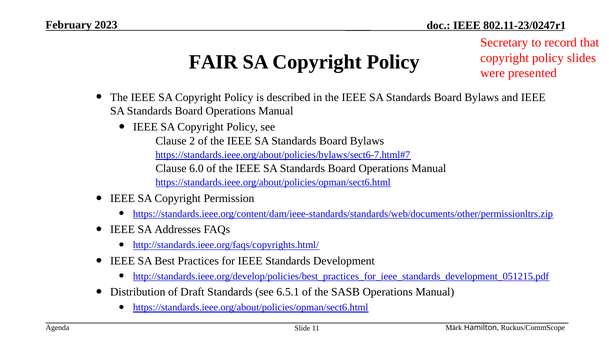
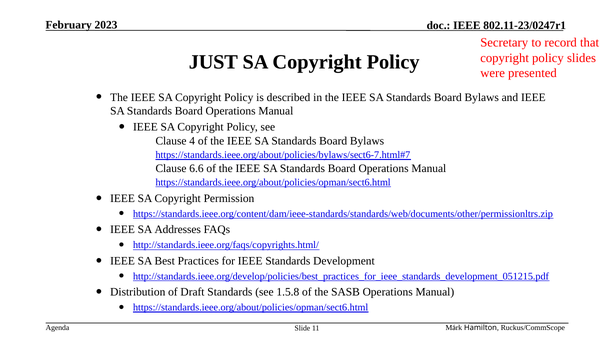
FAIR: FAIR -> JUST (213, 62)
2: 2 -> 4 (192, 141)
6.0: 6.0 -> 6.6 (196, 169)
6.5.1: 6.5.1 -> 1.5.8 (288, 293)
